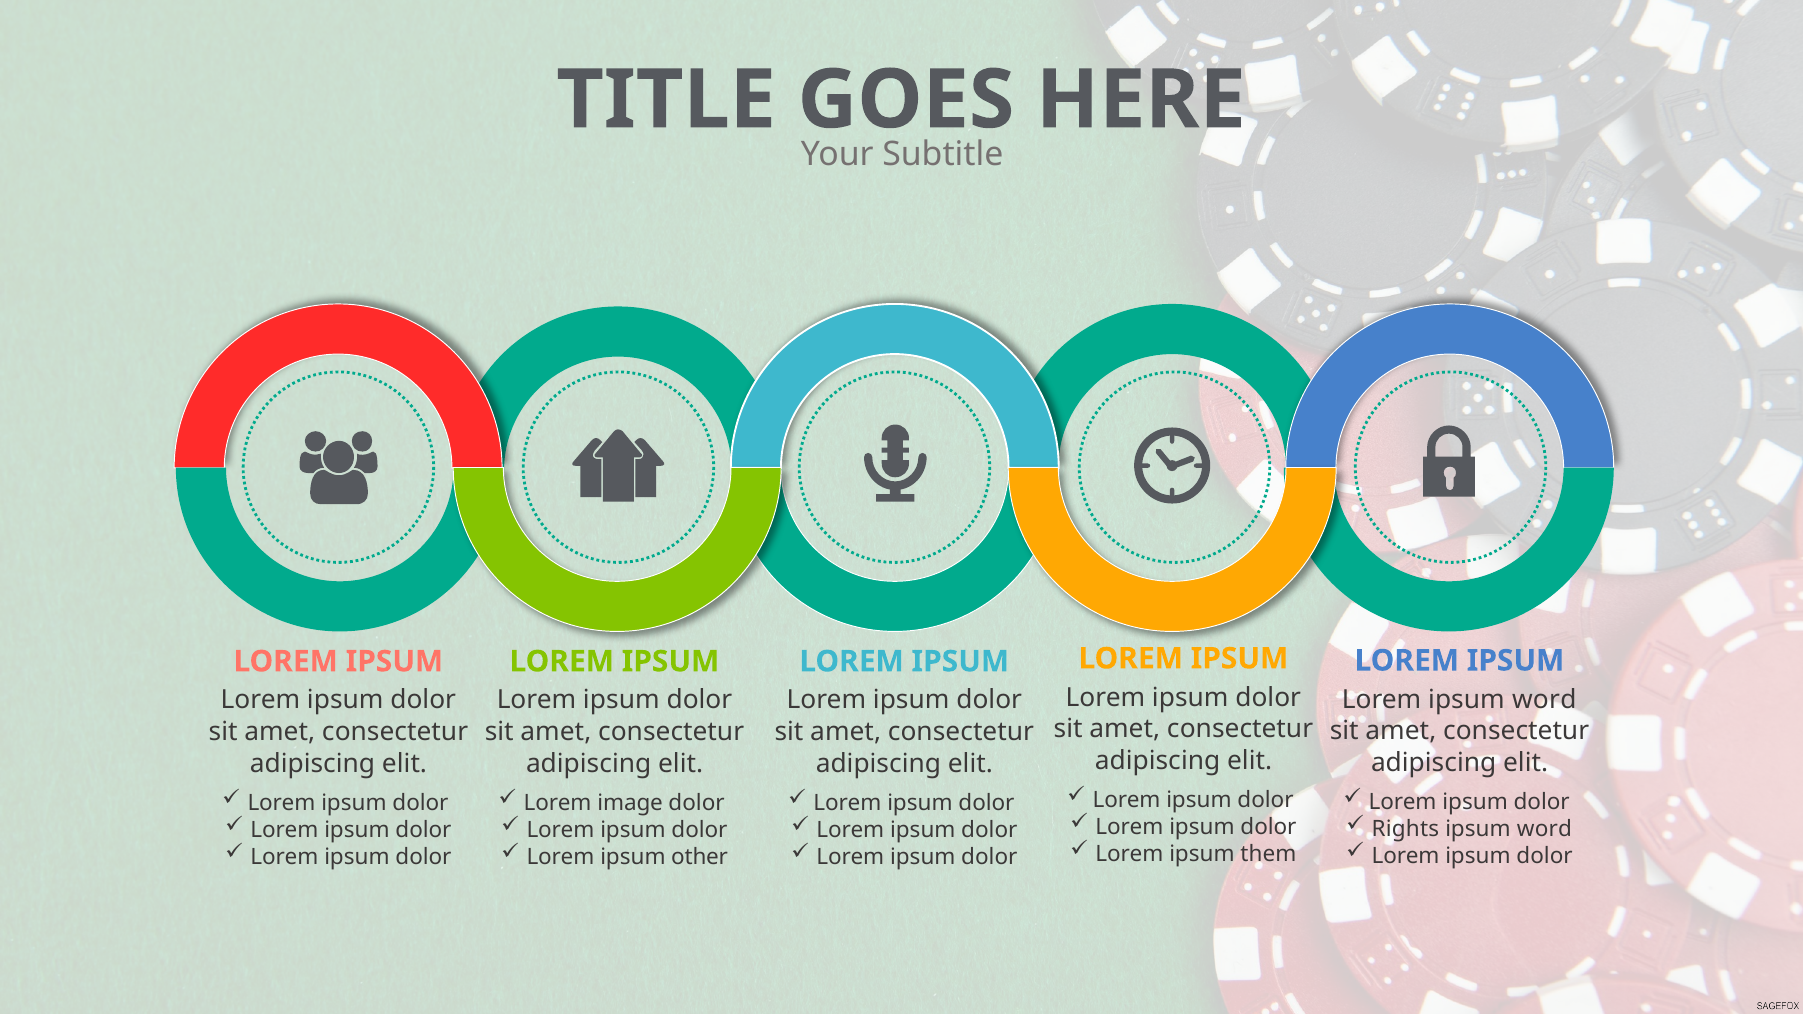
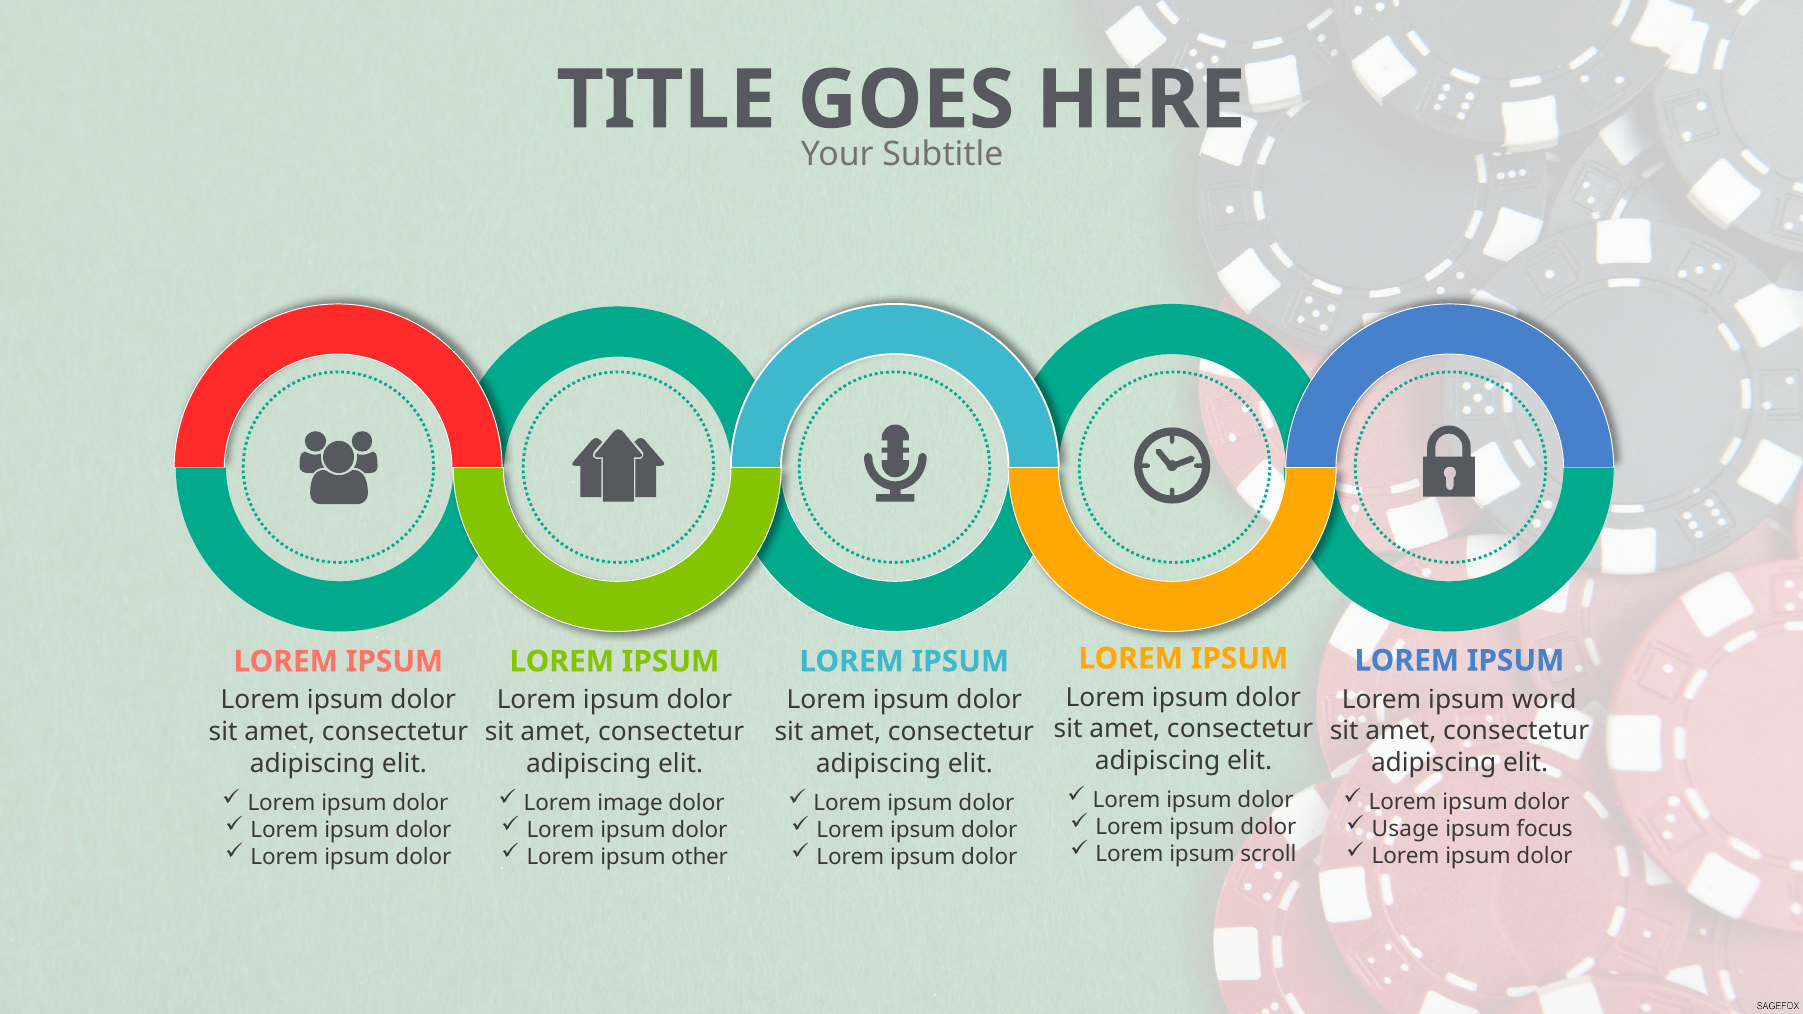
Rights: Rights -> Usage (1405, 829)
word: word -> focus (1545, 829)
them: them -> scroll (1268, 854)
